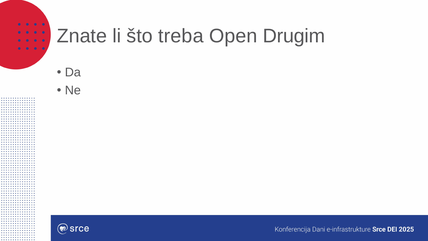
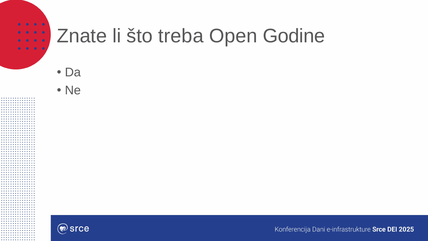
Drugim: Drugim -> Godine (294, 36)
